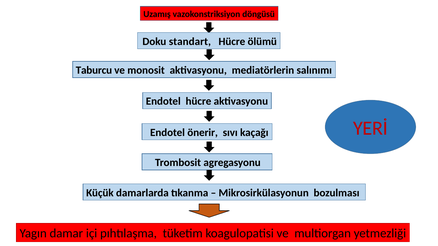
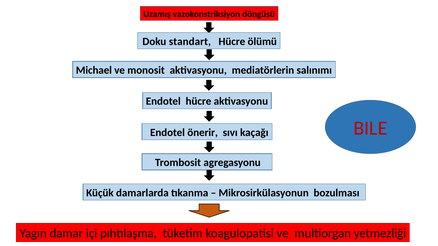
Taburcu: Taburcu -> Michael (94, 70)
YERİ: YERİ -> BILE (370, 129)
